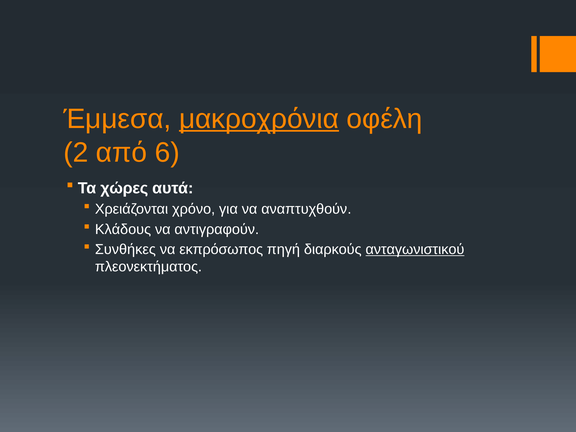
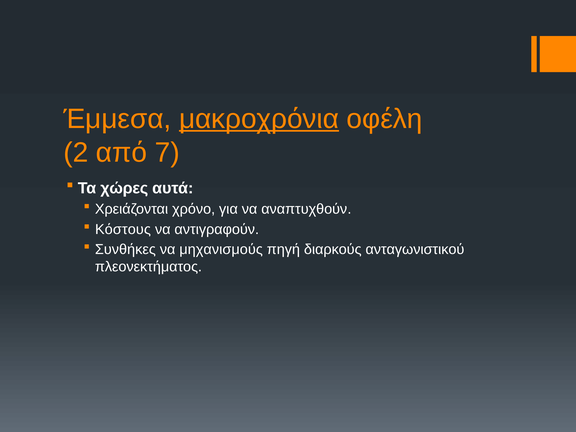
6: 6 -> 7 (167, 153)
Κλάδους: Κλάδους -> Κόστους (123, 229)
εκπρόσωπος: εκπρόσωπος -> μηχανισμούς (221, 249)
ανταγωνιστικού underline: present -> none (415, 249)
